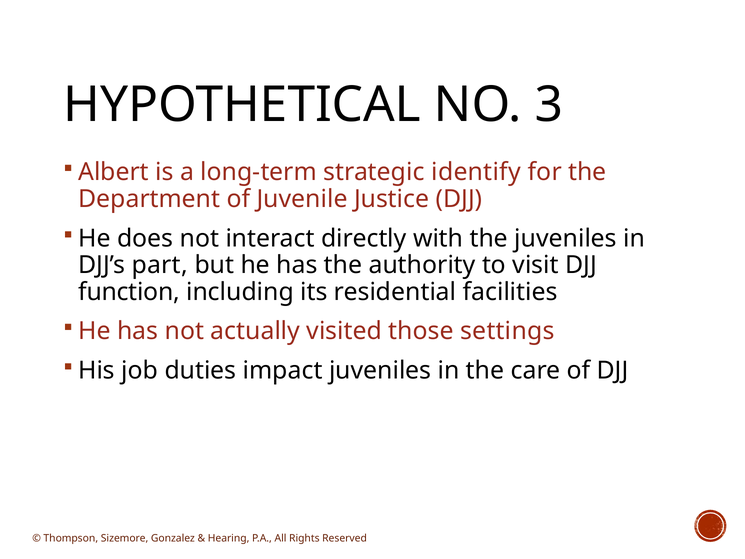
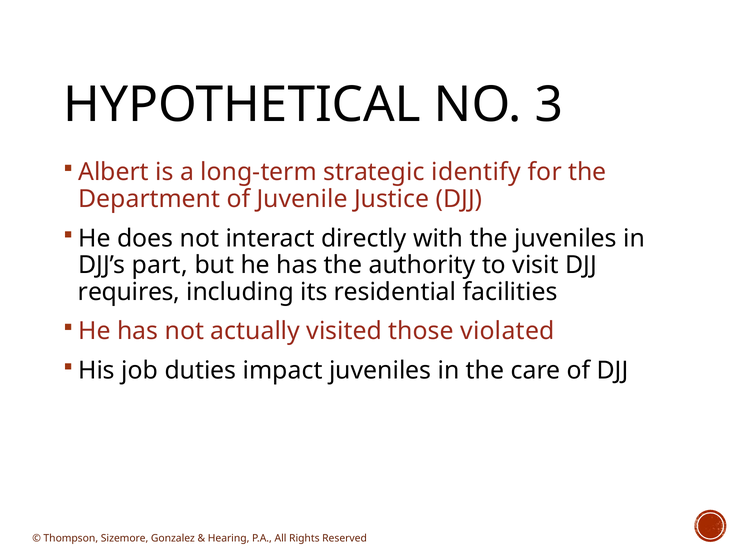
function: function -> requires (129, 292)
settings: settings -> violated (507, 331)
